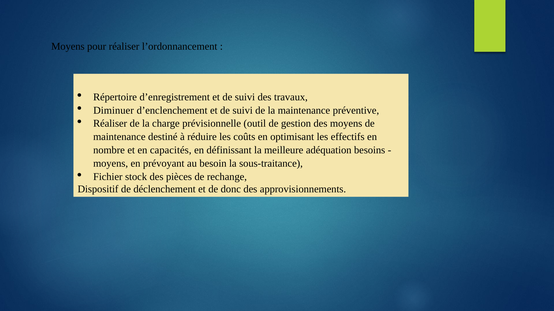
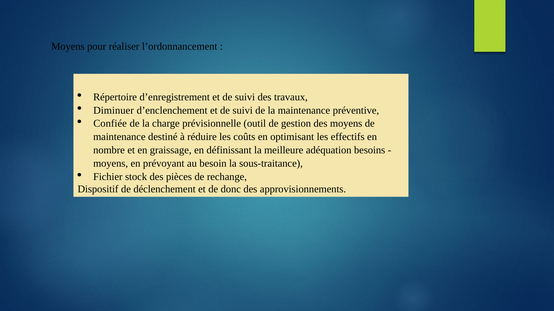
Réaliser: Réaliser -> Confiée (110, 124)
capacités: capacités -> graissage (171, 150)
